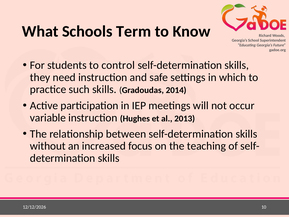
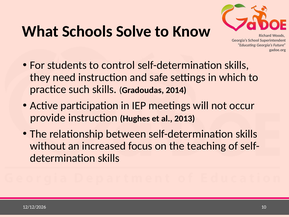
Term: Term -> Solve (134, 31)
variable: variable -> provide (48, 118)
